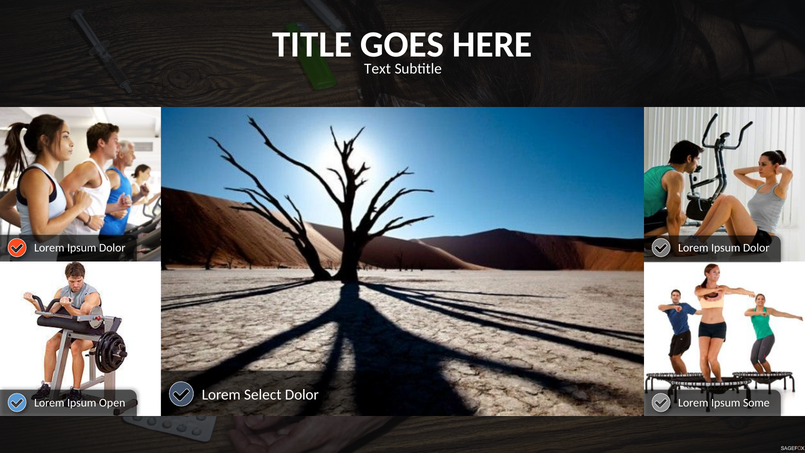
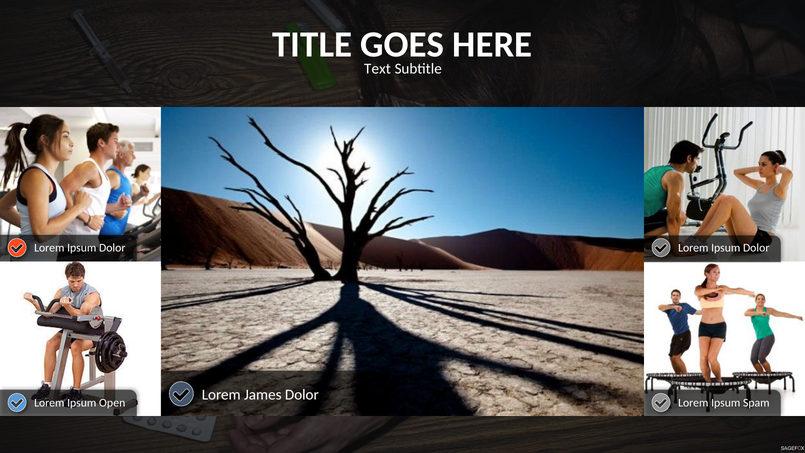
Select: Select -> James (263, 395)
Some: Some -> Spam (756, 403)
